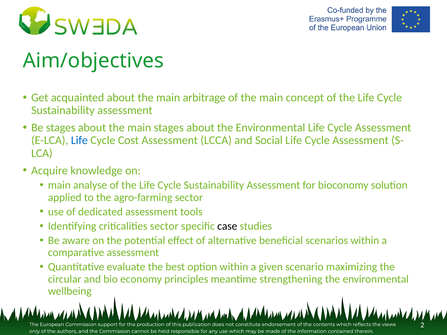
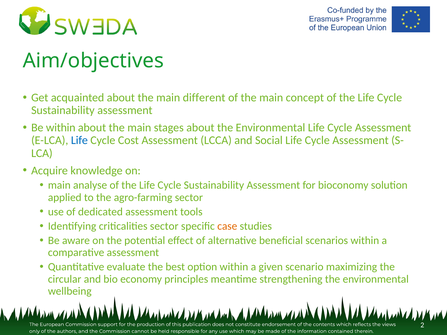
arbitrage: arbitrage -> different (204, 98)
Be stages: stages -> within (61, 128)
case colour: black -> orange (227, 226)
